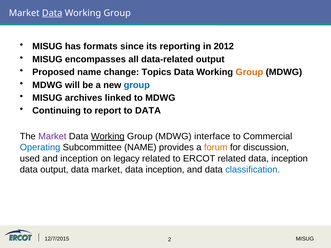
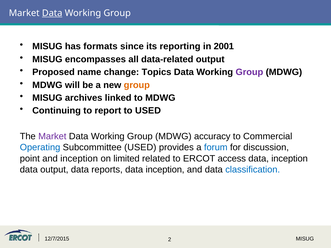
2012: 2012 -> 2001 (224, 46)
Group colour: orange -> purple (249, 72)
group colour: blue -> orange (137, 85)
to DATA: DATA -> USED (148, 111)
Working underline: present -> none (108, 137)
interface: interface -> accuracy (212, 137)
Subcommittee NAME: NAME -> USED (140, 148)
forum colour: orange -> blue (216, 148)
used: used -> point (30, 159)
legacy: legacy -> limited (127, 159)
ERCOT related: related -> access (232, 159)
data market: market -> reports (107, 170)
